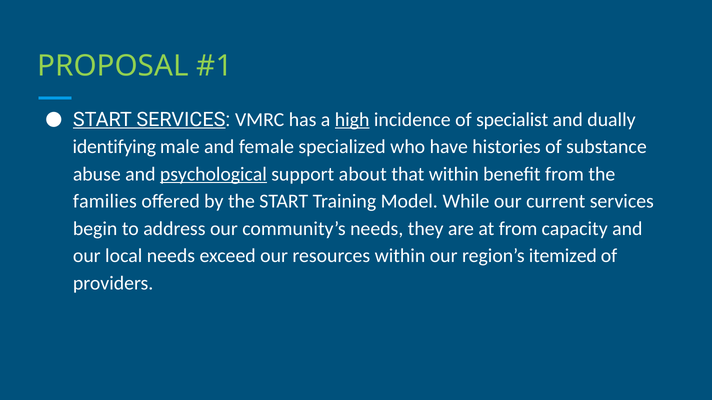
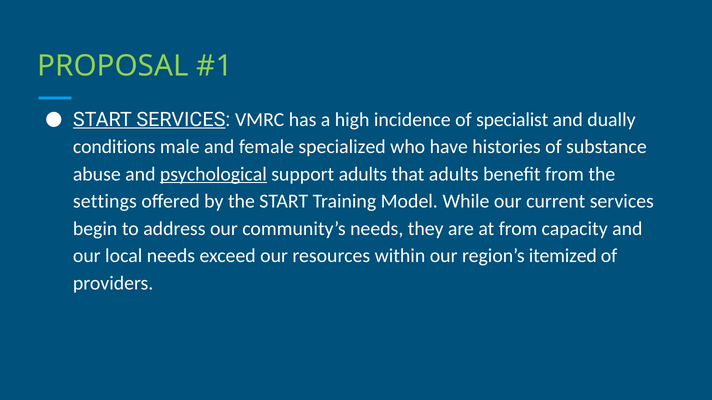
high underline: present -> none (352, 120)
identifying: identifying -> conditions (114, 147)
support about: about -> adults (363, 174)
that within: within -> adults (454, 174)
families: families -> settings (105, 202)
